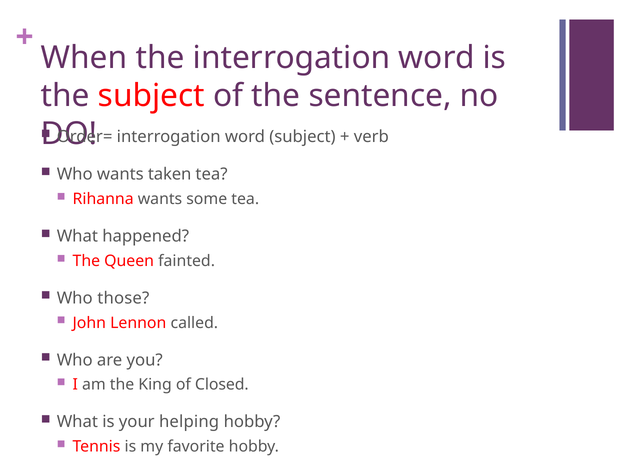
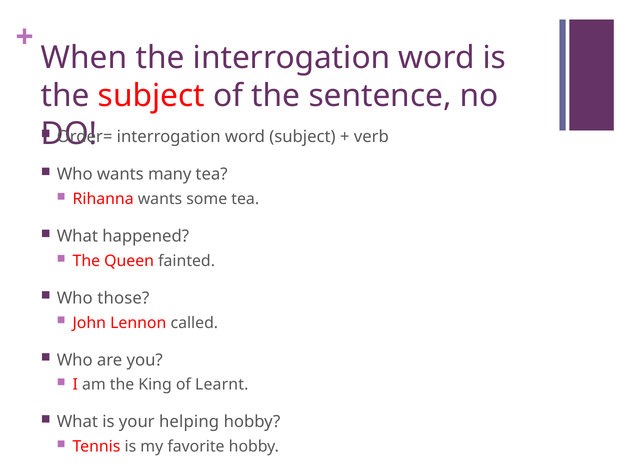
taken: taken -> many (170, 174)
Closed: Closed -> Learnt (222, 385)
